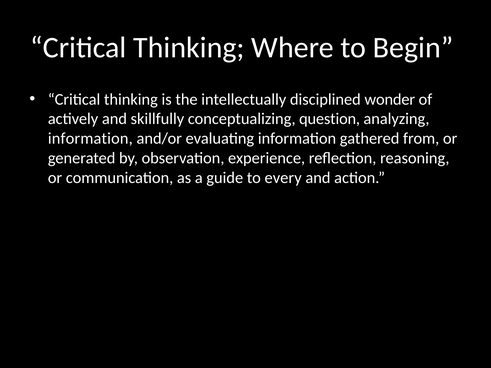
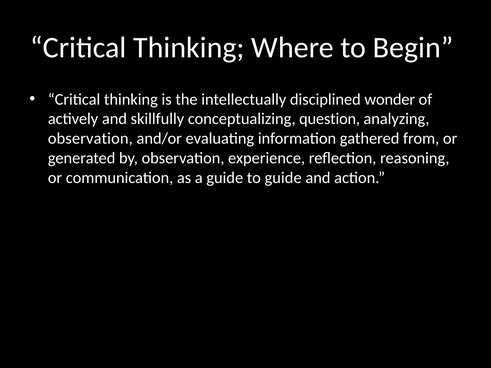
information: information -> observation (90, 139)
to every: every -> guide (283, 178)
